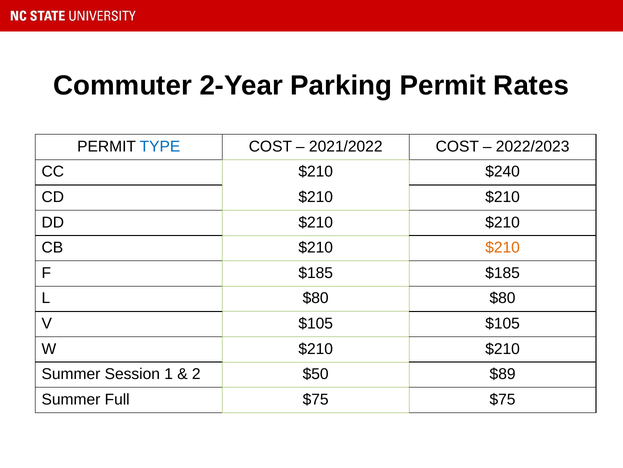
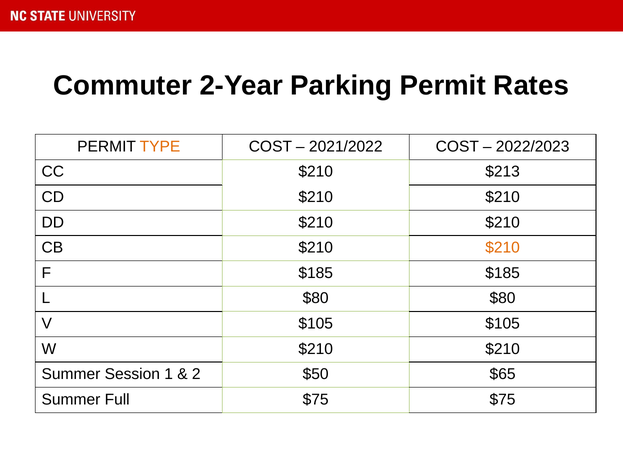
TYPE colour: blue -> orange (160, 146)
$240: $240 -> $213 (503, 171)
$89: $89 -> $65 (503, 374)
